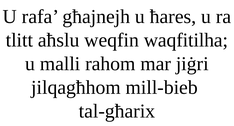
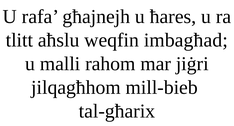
waqfitilha: waqfitilha -> imbagħad (186, 40)
